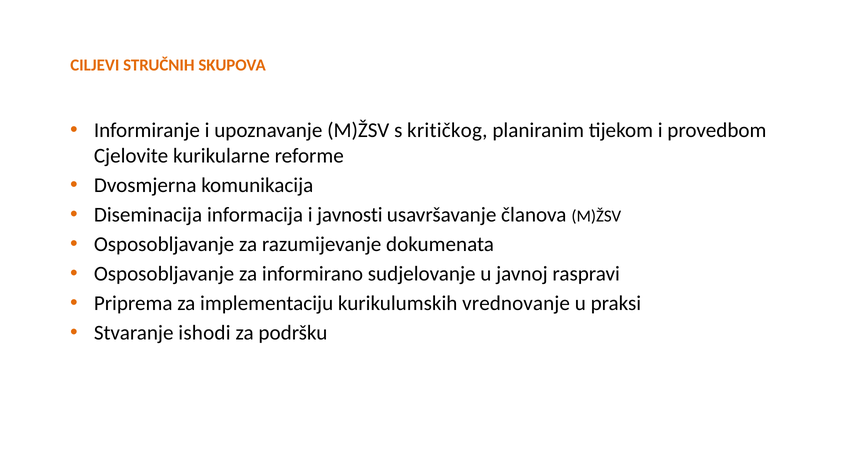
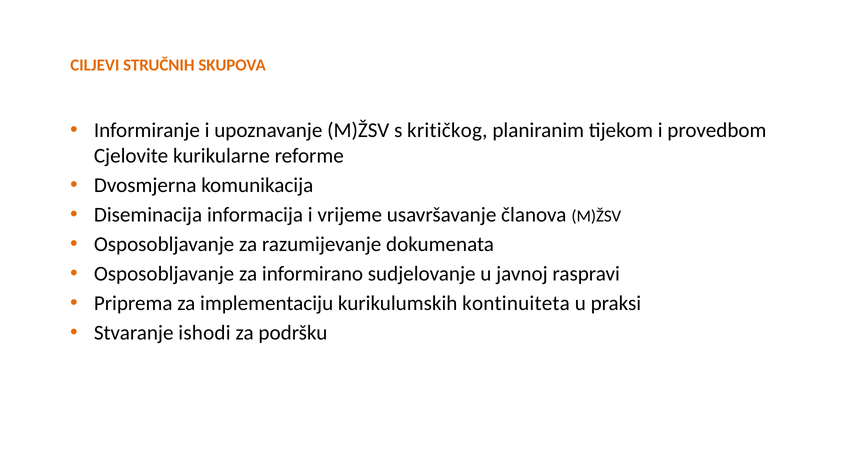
javnosti: javnosti -> vrijeme (350, 215)
vrednovanje: vrednovanje -> kontinuiteta (516, 304)
